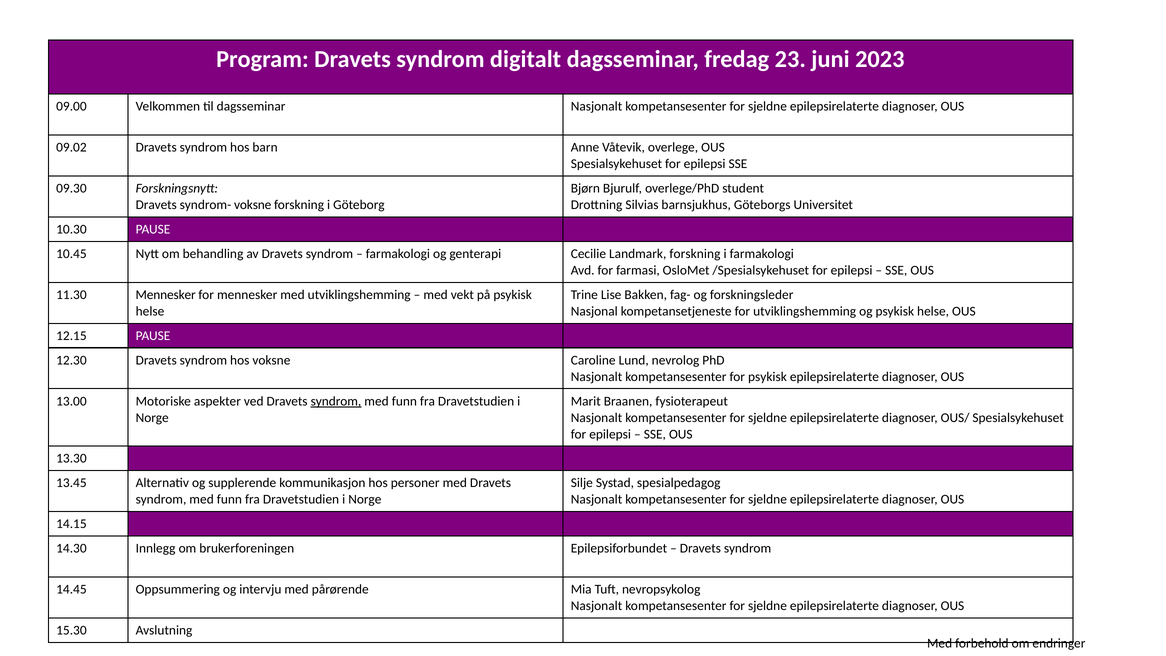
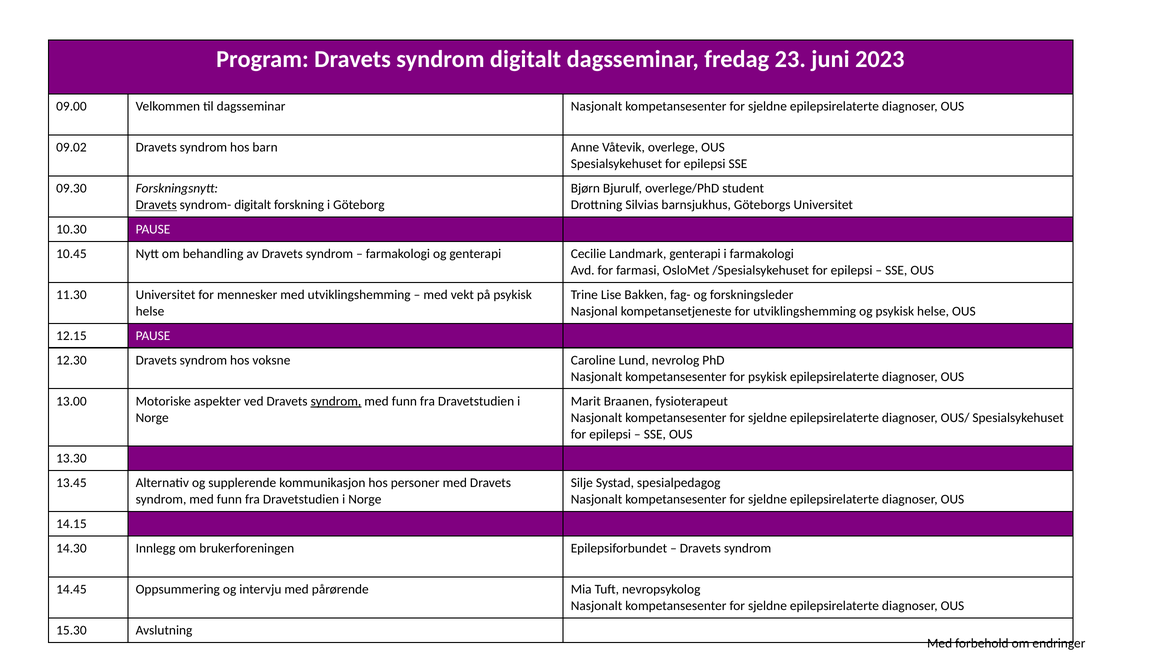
Dravets underline: none -> present (156, 205)
syndrom- voksne: voksne -> digitalt (253, 205)
Landmark forskning: forskning -> genterapi (695, 254)
11.30 Mennesker: Mennesker -> Universitet (166, 295)
